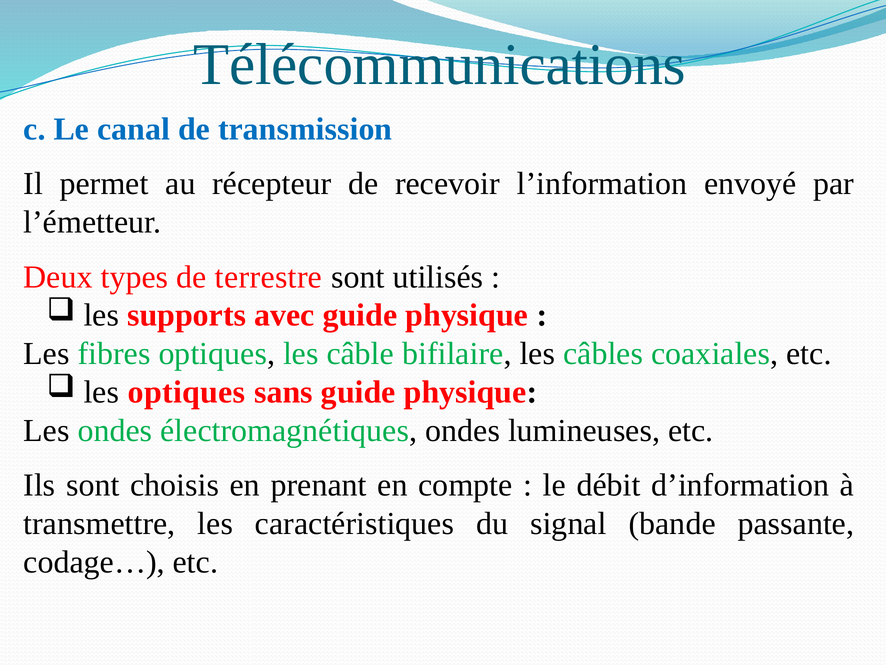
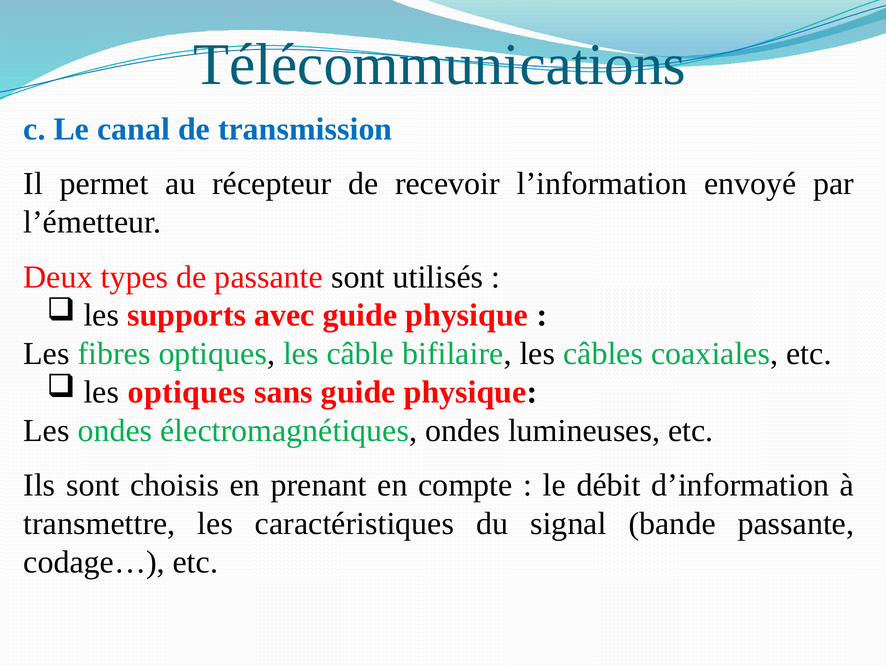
de terrestre: terrestre -> passante (269, 277)
